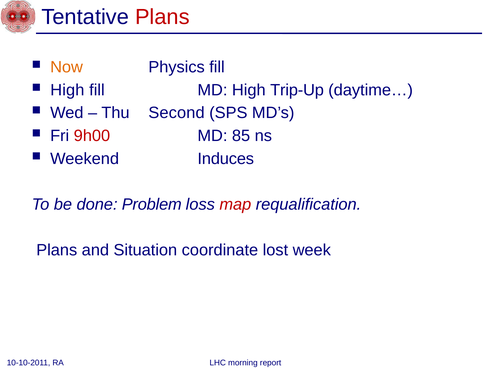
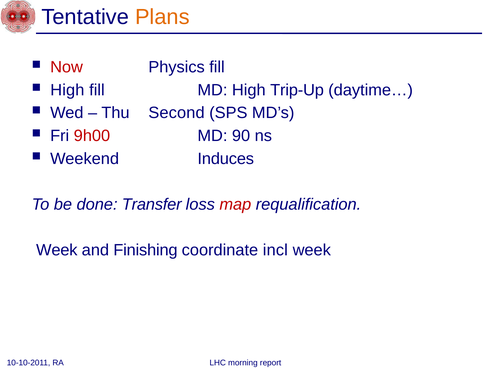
Plans colour: red -> orange (162, 17)
Now colour: orange -> red (67, 67)
85: 85 -> 90 (241, 136)
Problem: Problem -> Transfer (152, 205)
Plans: Plans -> Week (57, 250)
Situation: Situation -> Finishing (145, 250)
lost: lost -> incl (275, 250)
